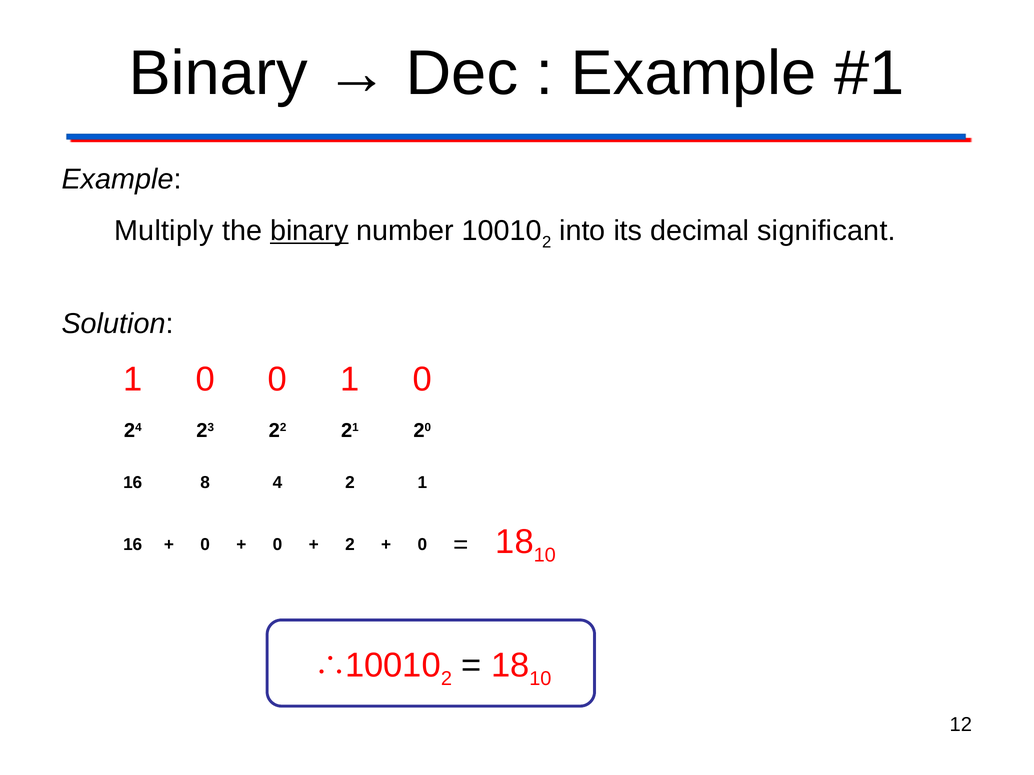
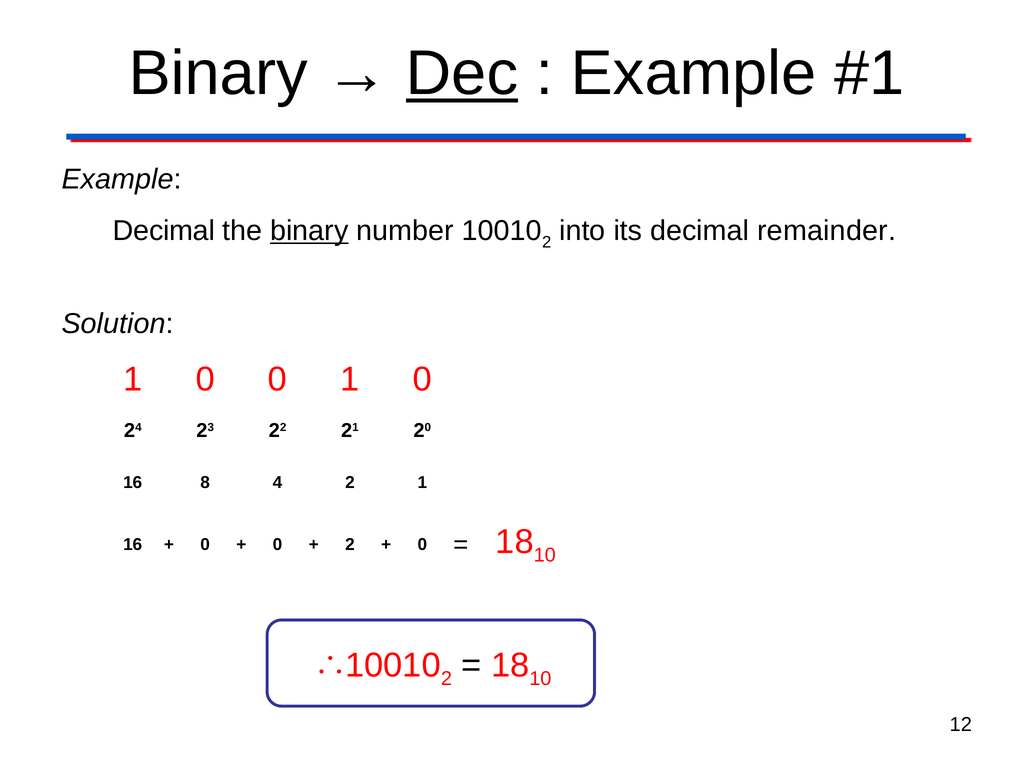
Dec underline: none -> present (462, 73)
Multiply: Multiply -> Decimal (164, 231)
significant: significant -> remainder (827, 231)
